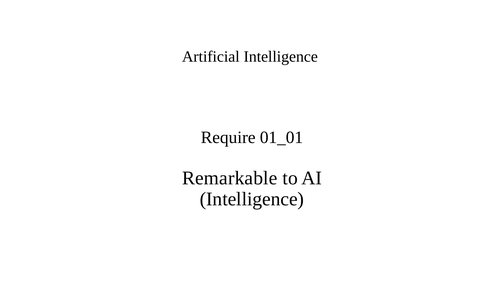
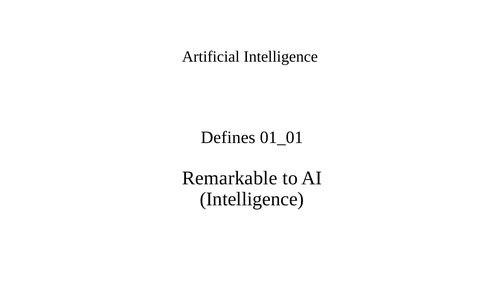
Require: Require -> Defines (228, 138)
